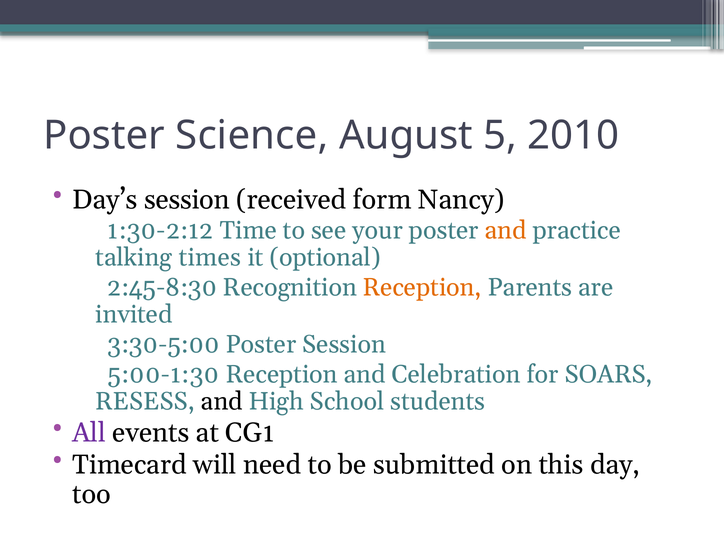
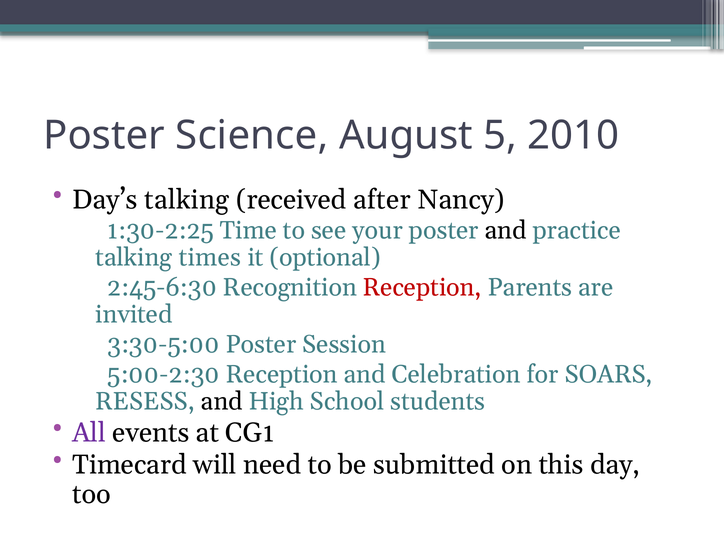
Day’s session: session -> talking (187, 200)
form: form -> after (382, 200)
1:30-2:12: 1:30-2:12 -> 1:30-2:25 (161, 231)
and colour: orange -> black (506, 231)
2:45-8:30: 2:45-8:30 -> 2:45-6:30 (162, 288)
Reception colour: orange -> red (422, 288)
5:00-1:30: 5:00-1:30 -> 5:00-2:30 (164, 374)
